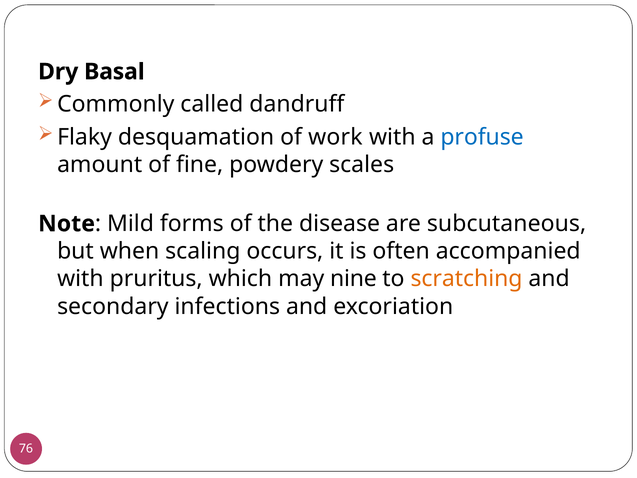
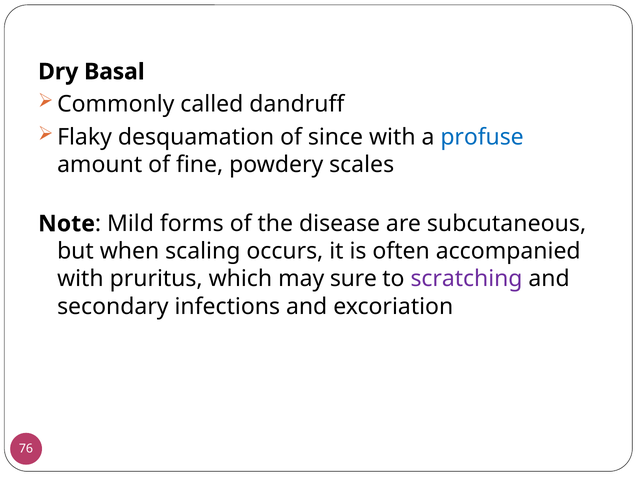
work: work -> since (336, 137)
nine: nine -> sure (353, 279)
scratching colour: orange -> purple (467, 279)
